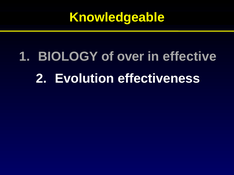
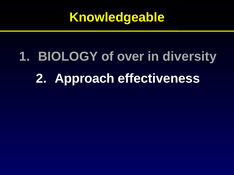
effective: effective -> diversity (190, 57)
Evolution: Evolution -> Approach (85, 79)
